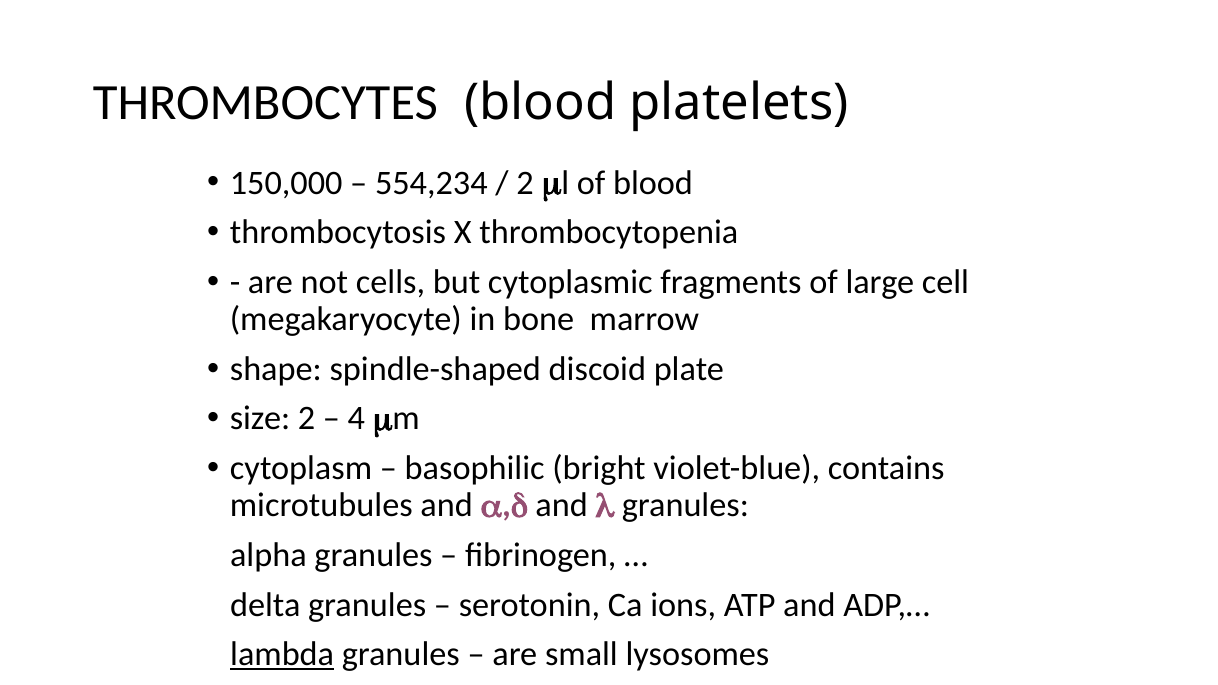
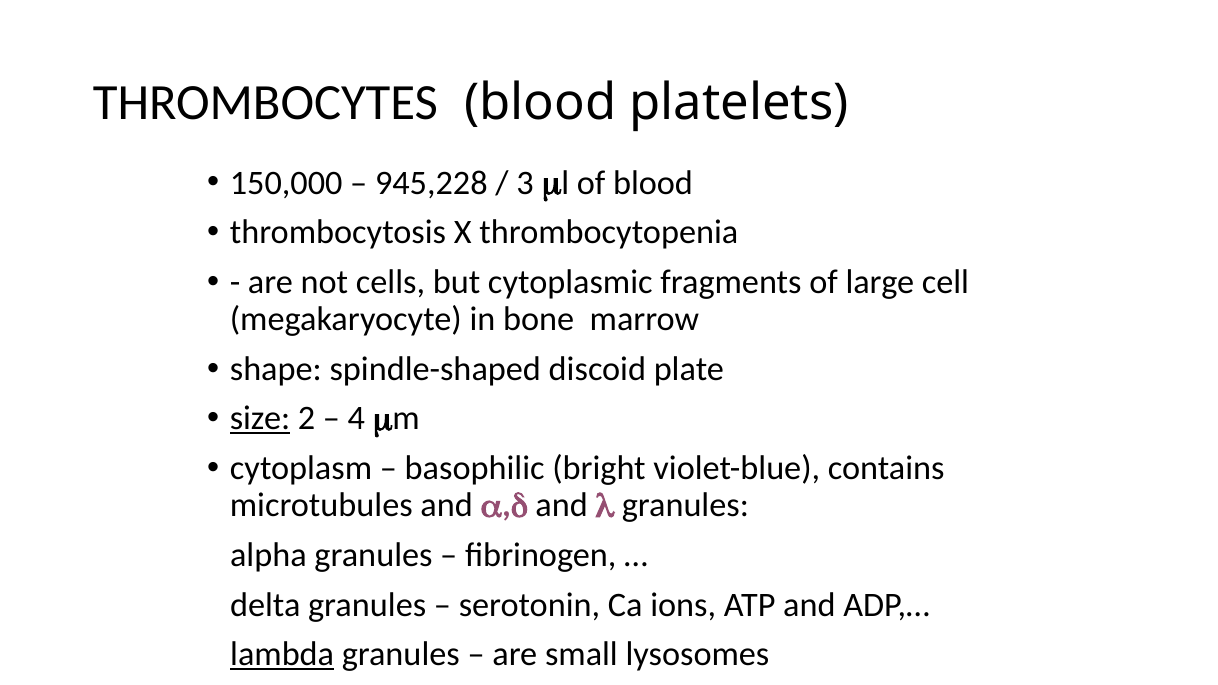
554,234: 554,234 -> 945,228 (431, 183)
2: 2 -> 3 (525, 183)
size underline: none -> present (260, 419)
